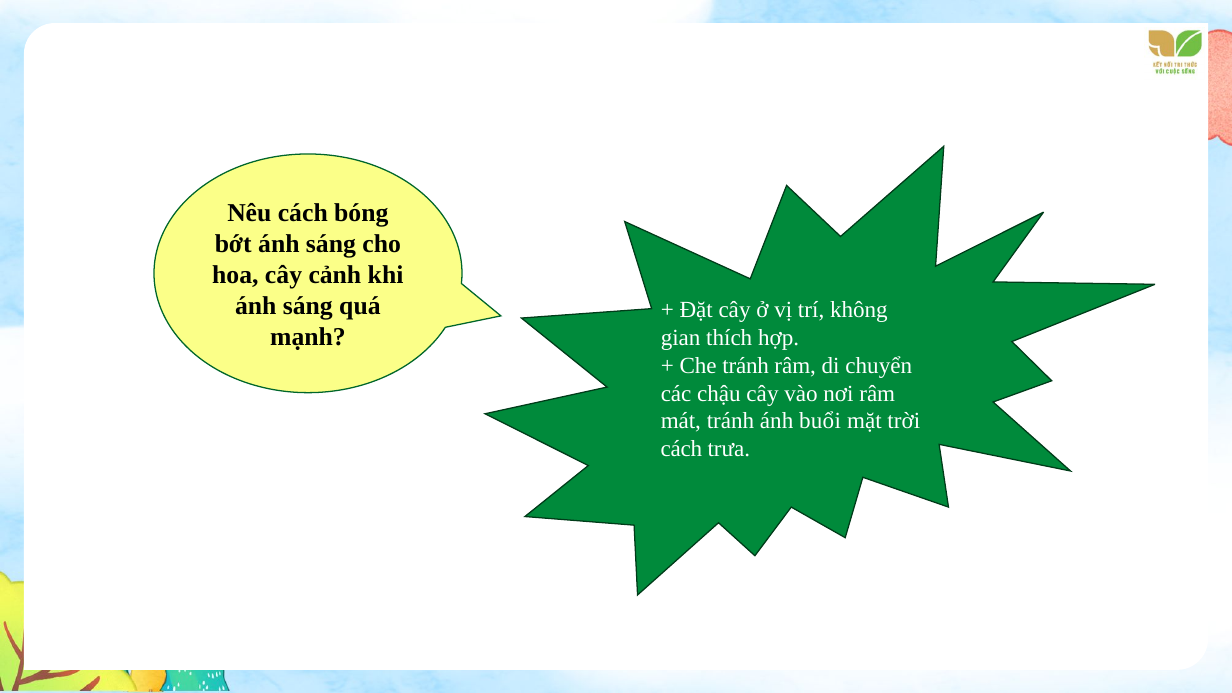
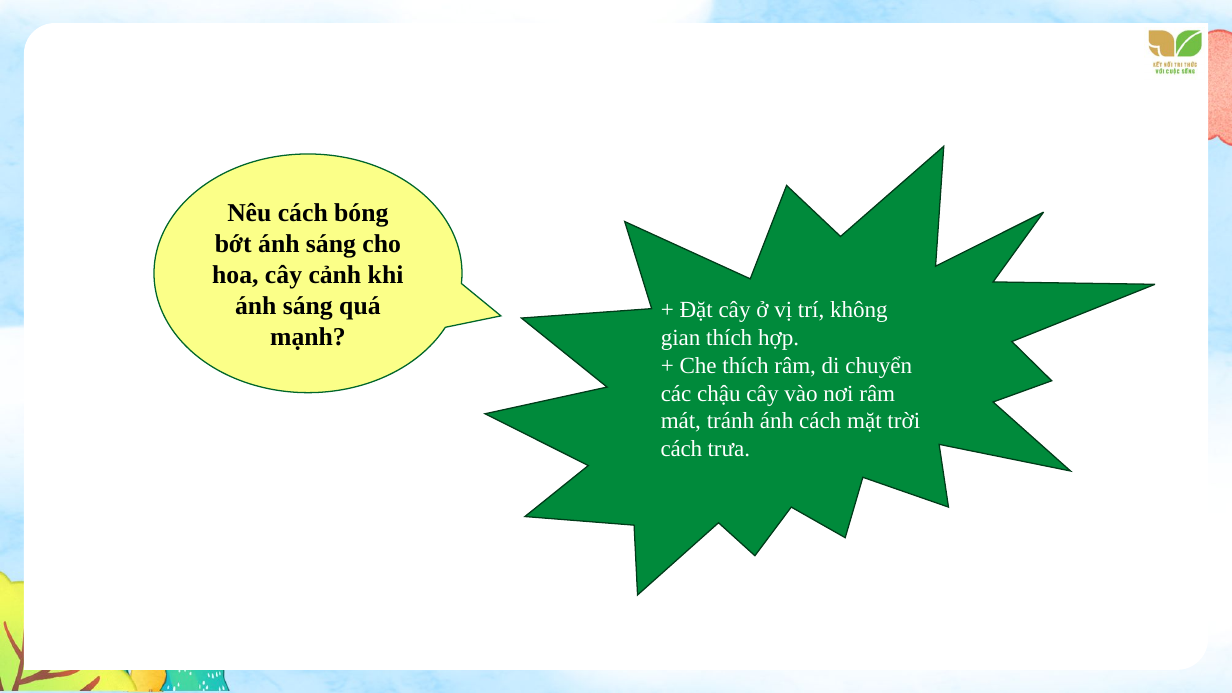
Che tránh: tránh -> thích (746, 366)
ánh buổi: buổi -> cách (820, 421)
